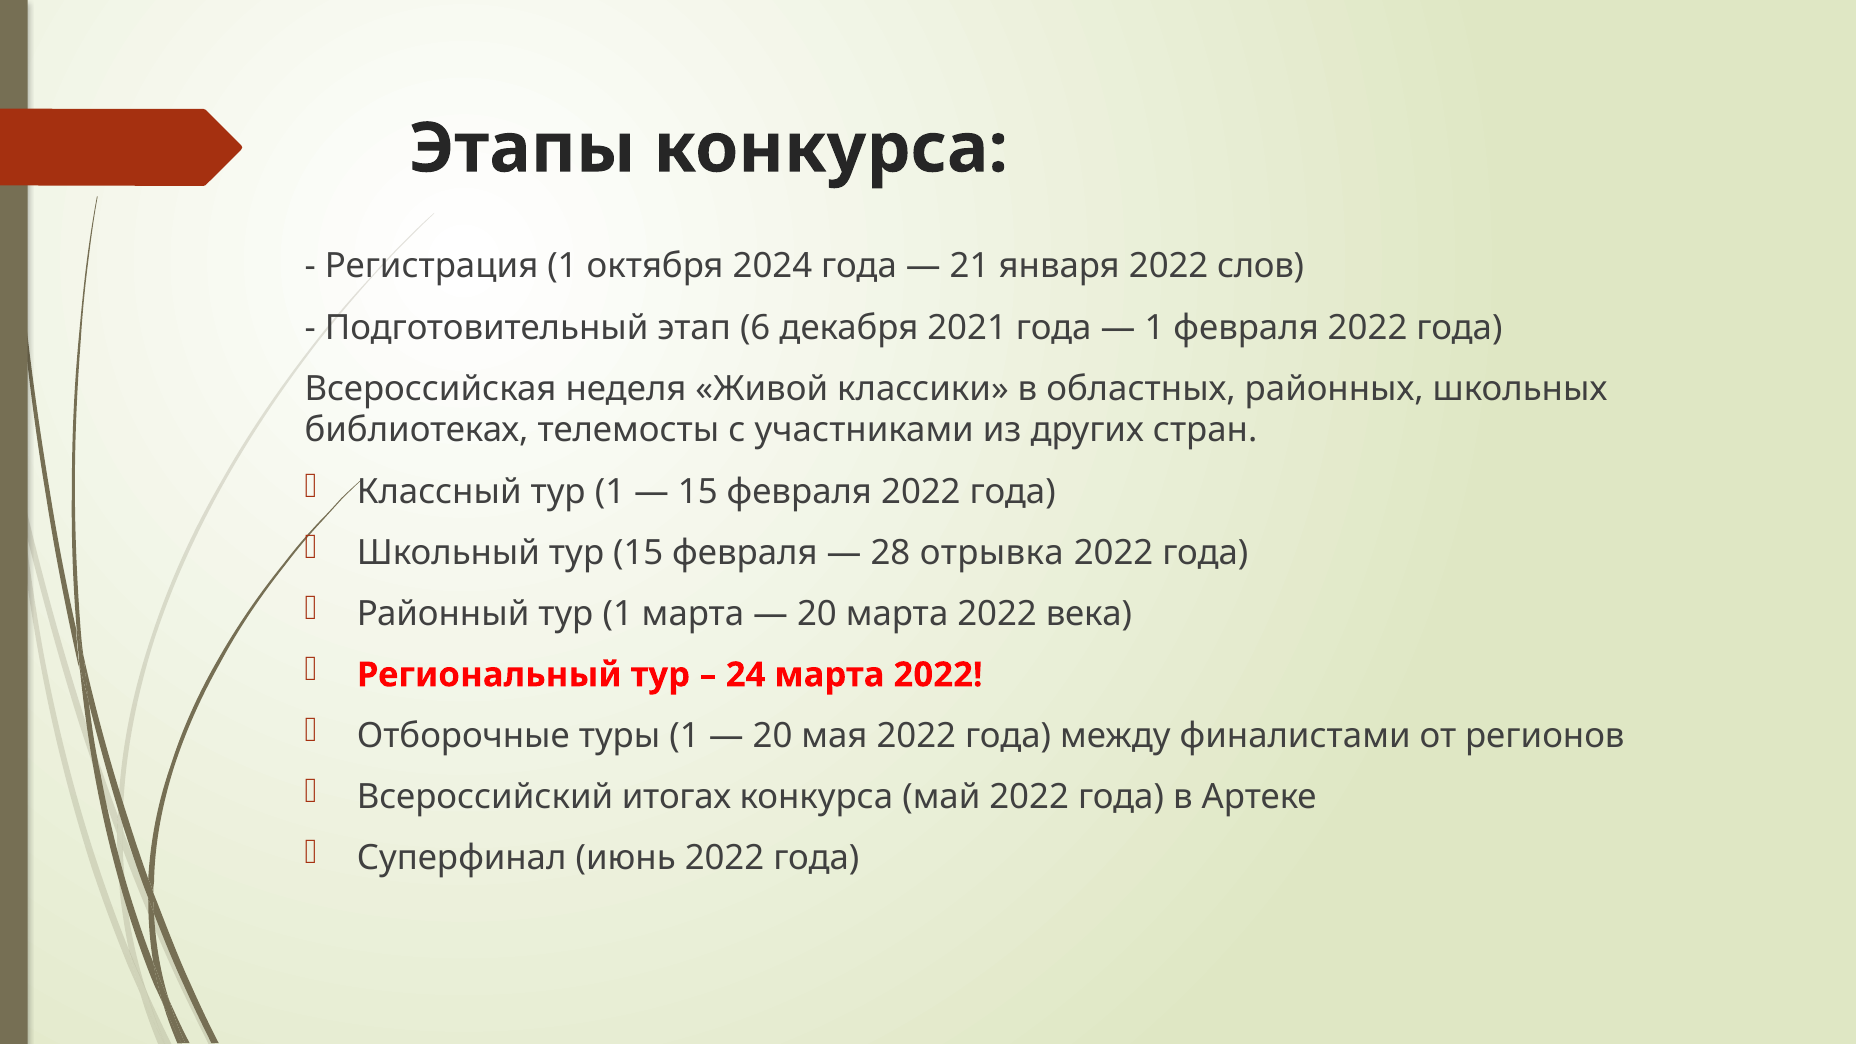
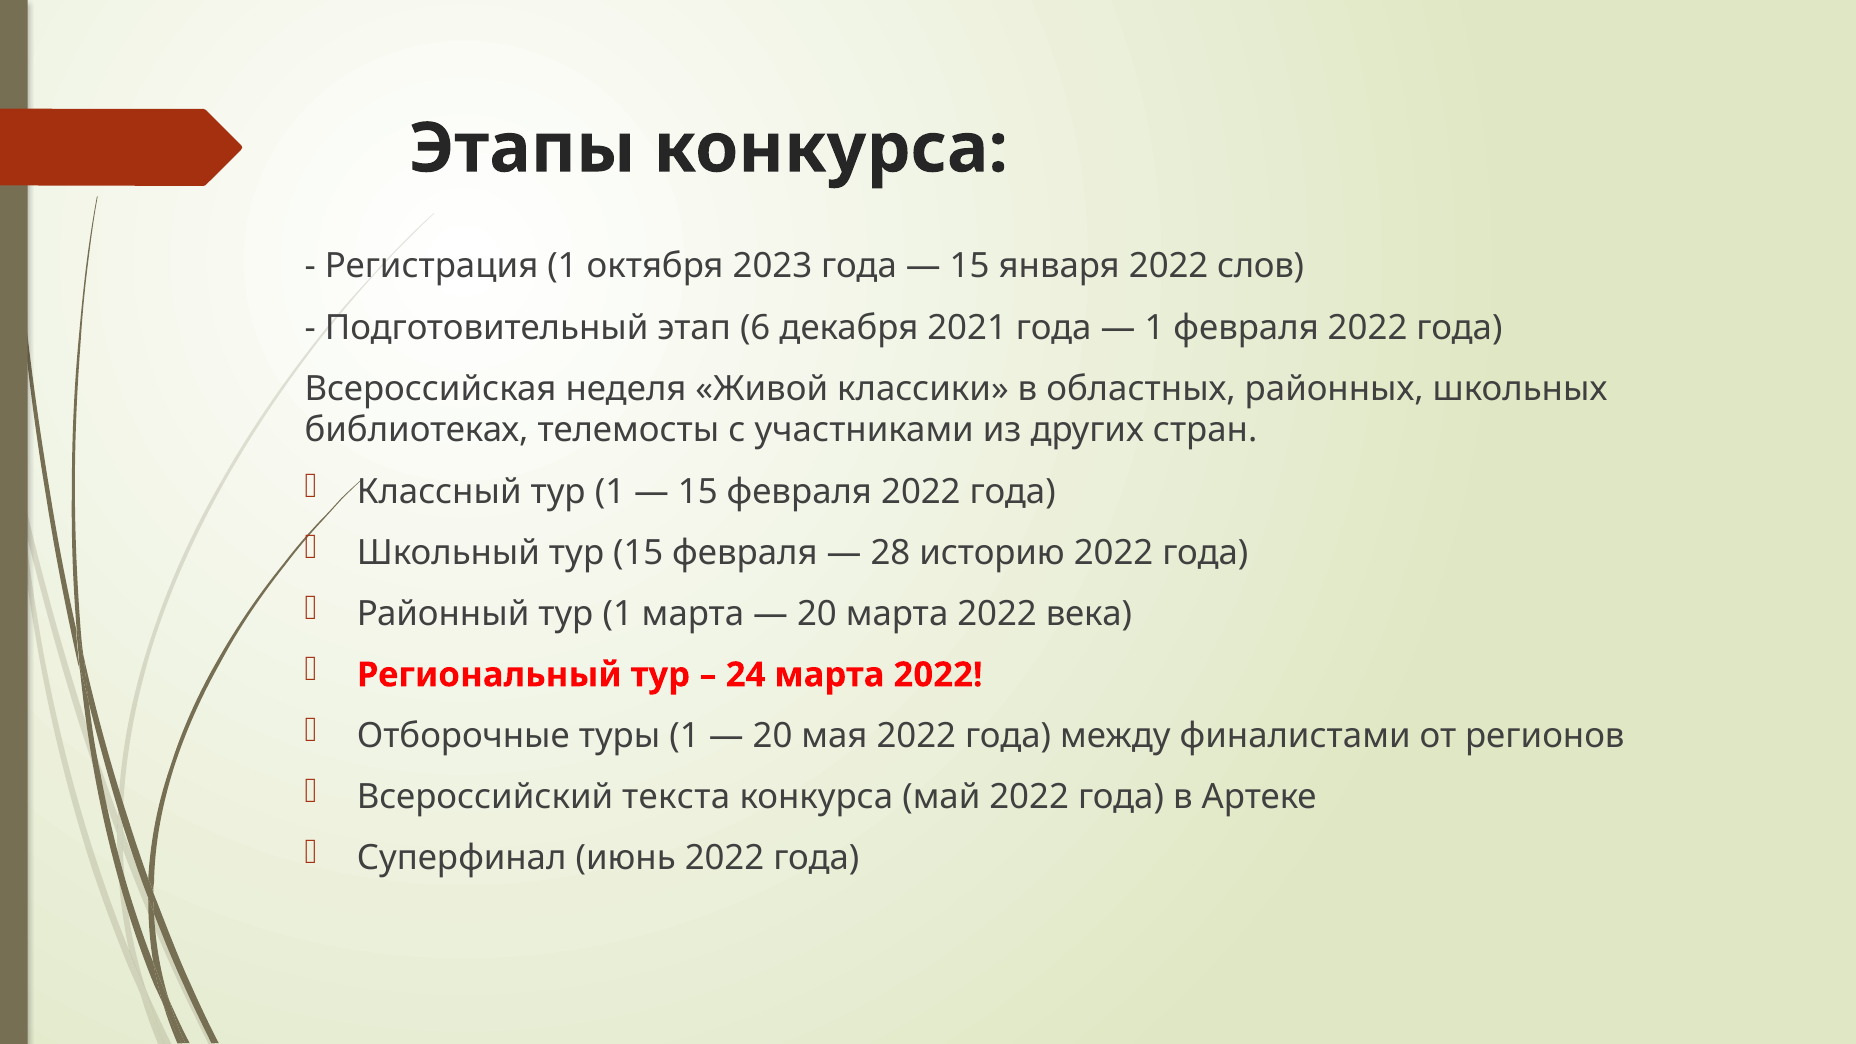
2024: 2024 -> 2023 (772, 266)
21: 21 -> 15 (970, 266)
отрывка: отрывка -> историю (992, 553)
итогах: итогах -> текста (676, 797)
